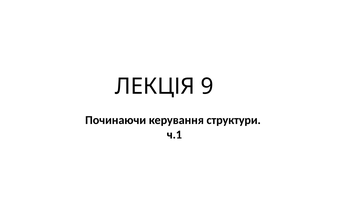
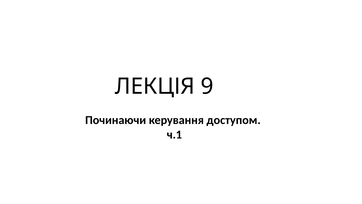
структури: структури -> доступом (234, 120)
